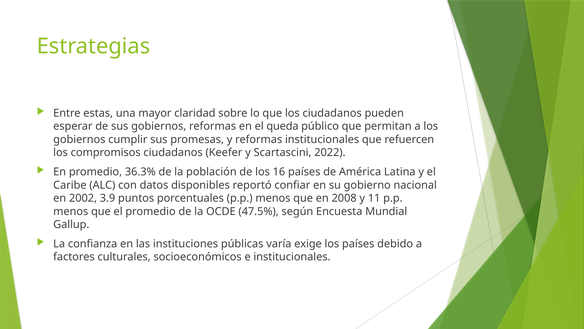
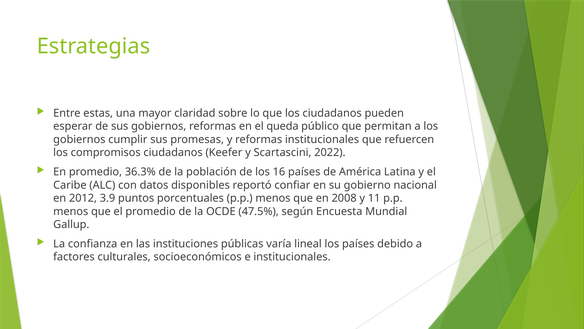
2002: 2002 -> 2012 (83, 198)
exige: exige -> lineal (308, 243)
